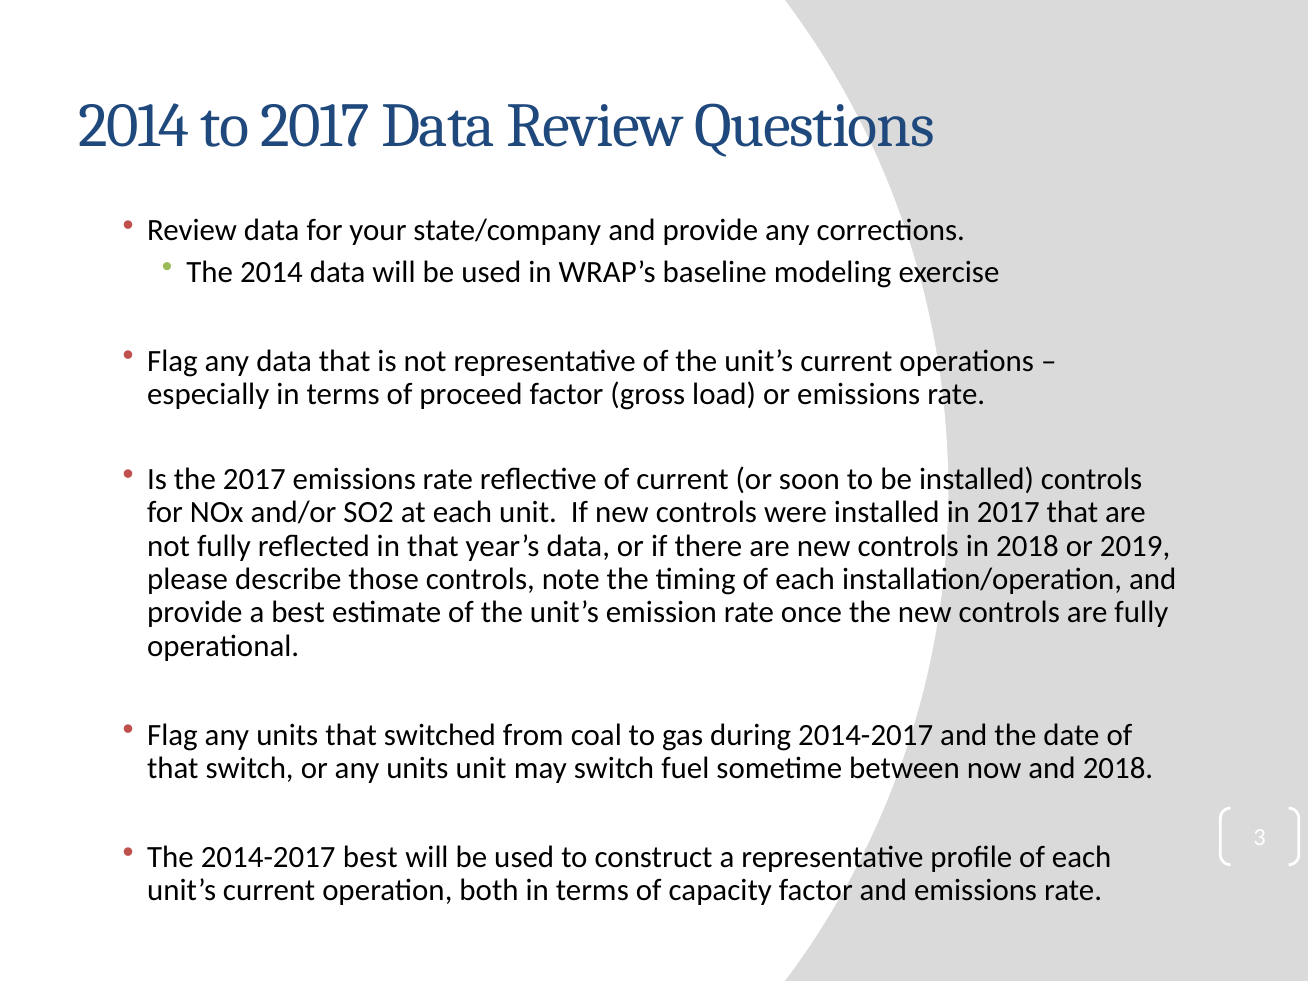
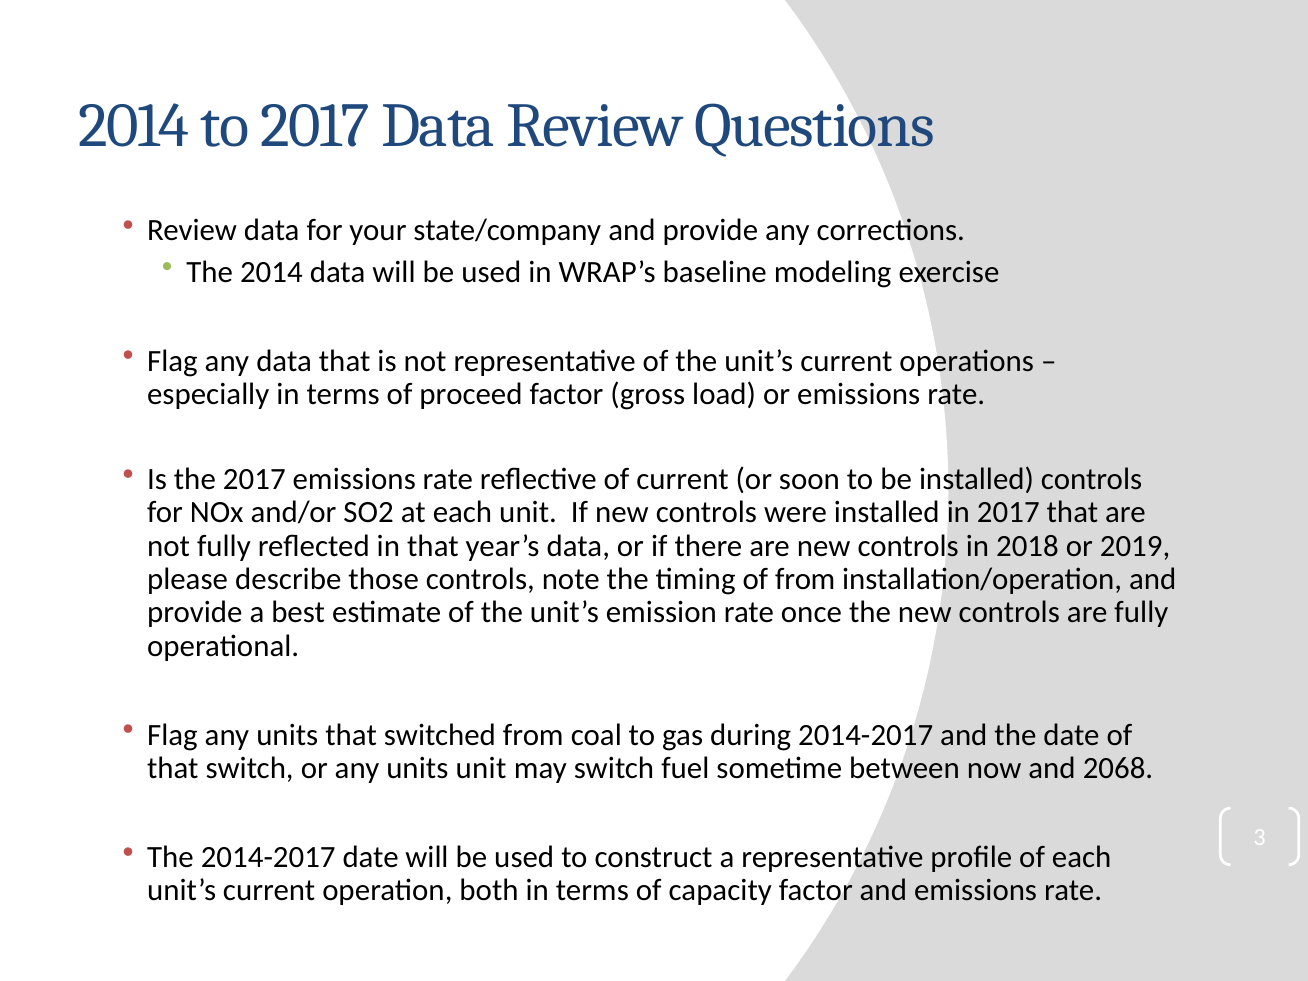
timing of each: each -> from (805, 579)
and 2018: 2018 -> 2068 (1118, 768)
2014-2017 best: best -> date (371, 857)
